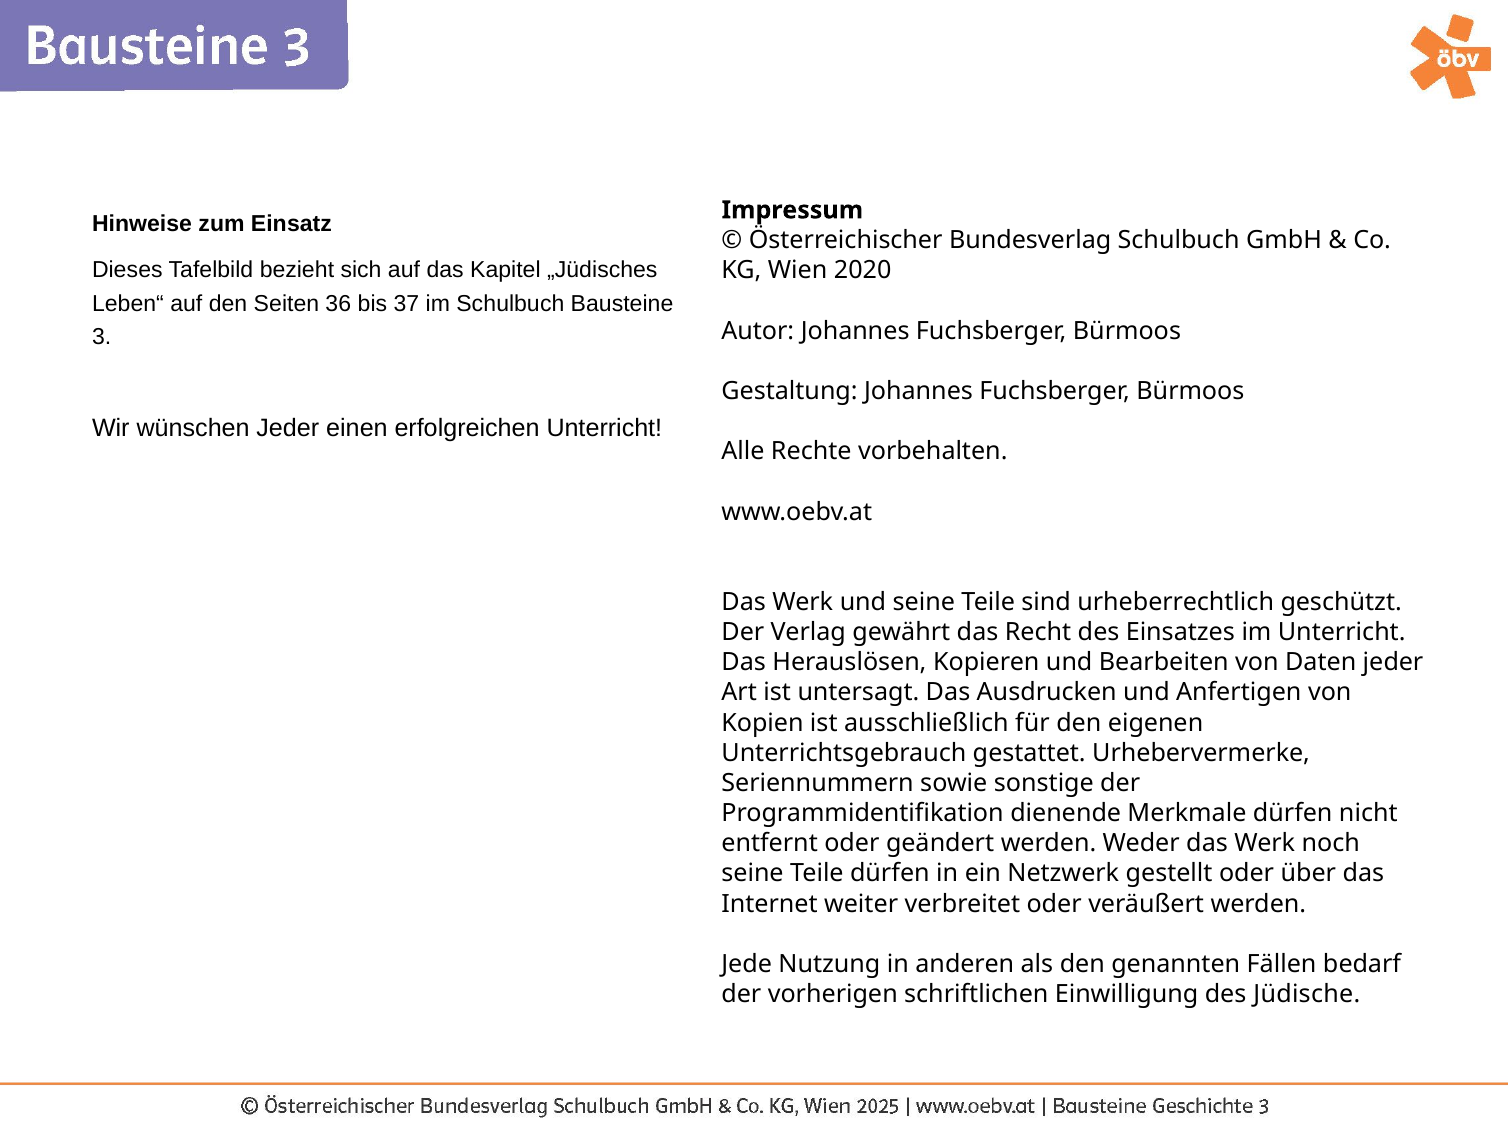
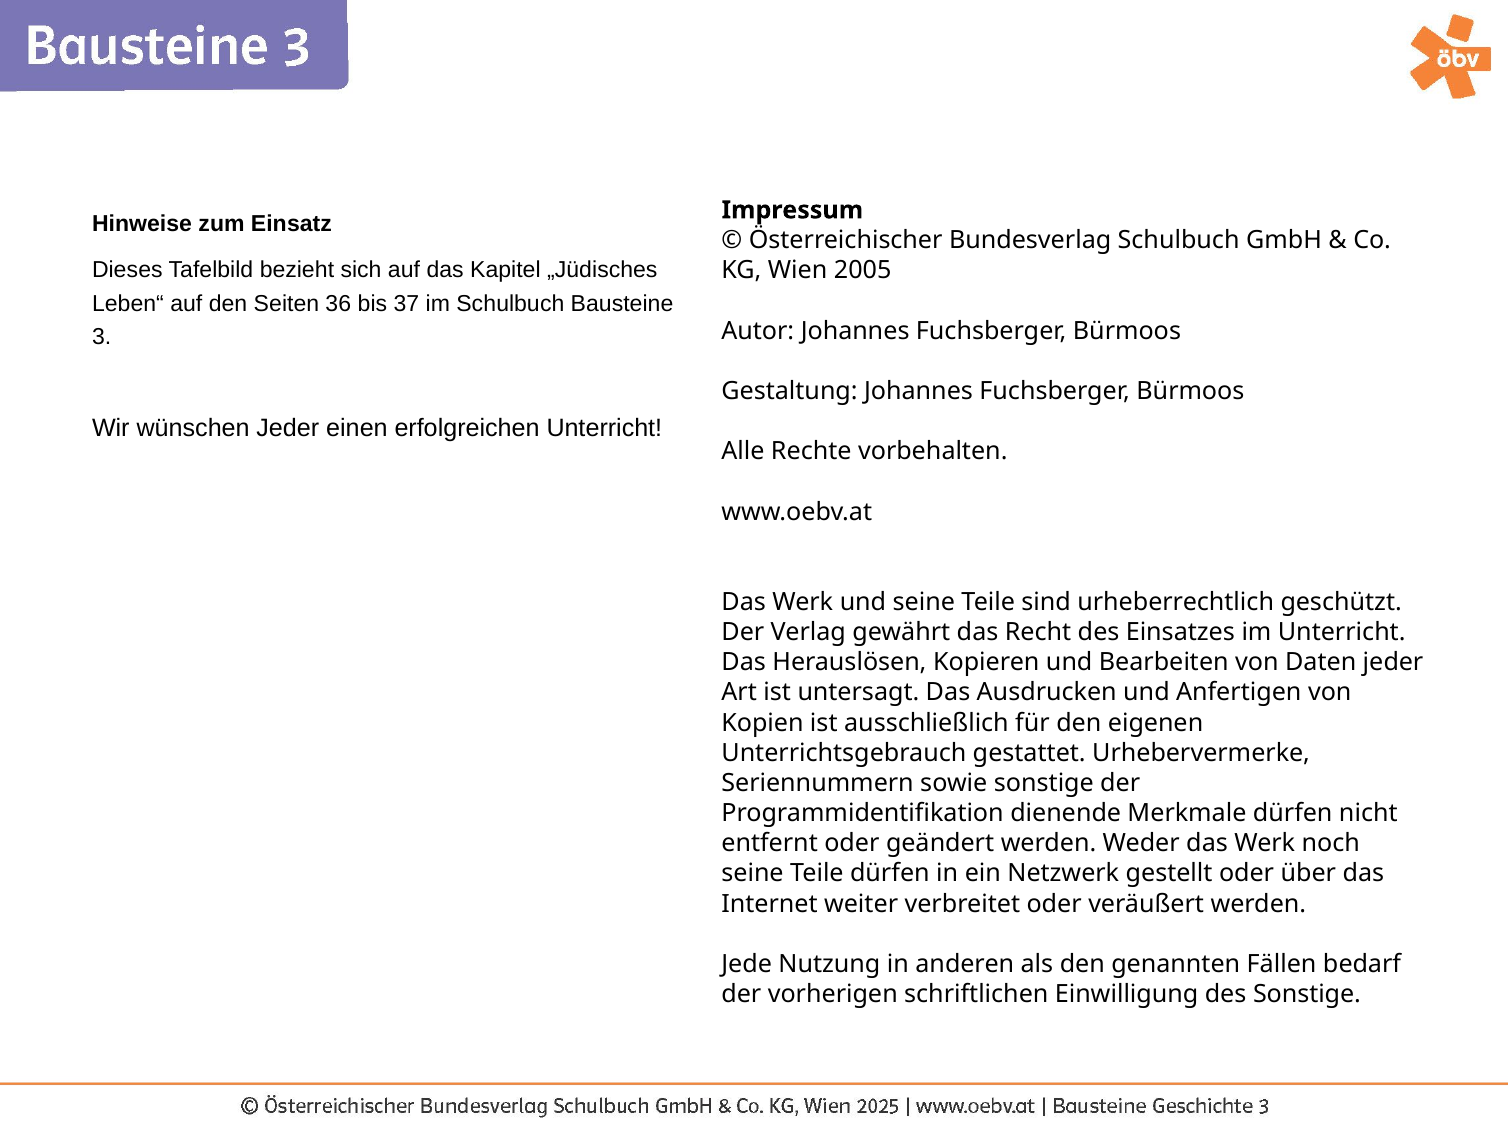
2020: 2020 -> 2005 (863, 270)
des Jüdische: Jüdische -> Sonstige (1307, 994)
